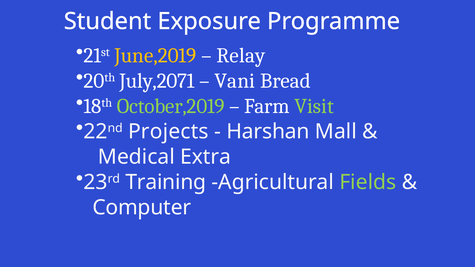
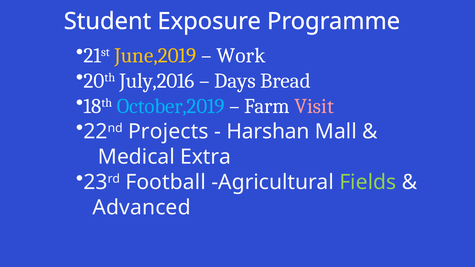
Relay: Relay -> Work (241, 56)
July,2071: July,2071 -> July,2016 (157, 81)
Vani: Vani -> Days (235, 81)
October,2019 colour: light green -> light blue (171, 106)
Visit colour: light green -> pink (314, 106)
Training: Training -> Football (166, 182)
Computer: Computer -> Advanced (142, 208)
